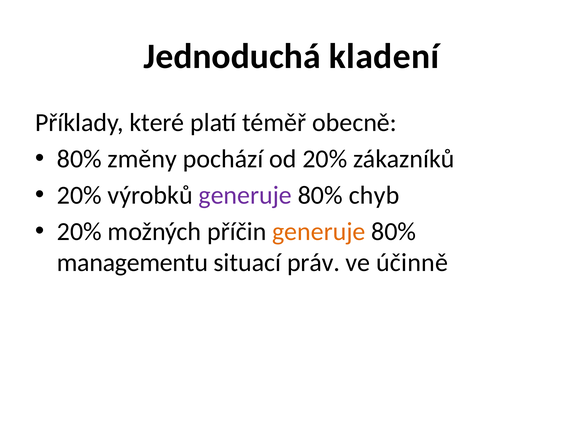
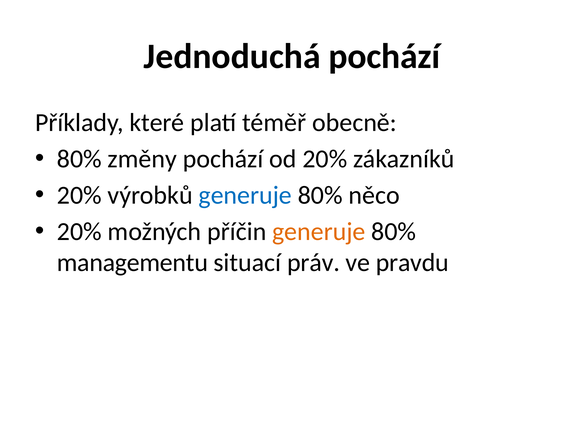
Jednoduchá kladení: kladení -> pochází (384, 57)
generuje colour: purple -> blue (245, 195)
chyb: chyb -> něco (374, 195)
účinně: účinně -> pravdu (412, 263)
